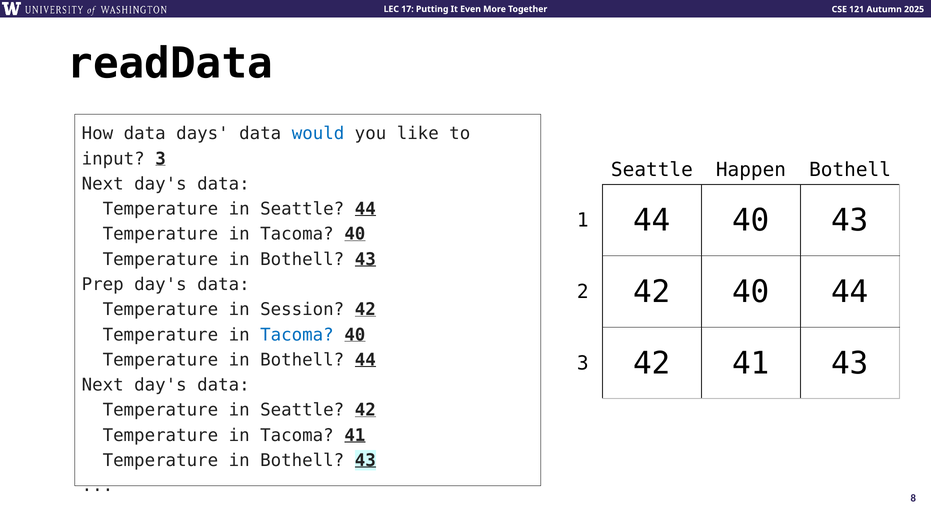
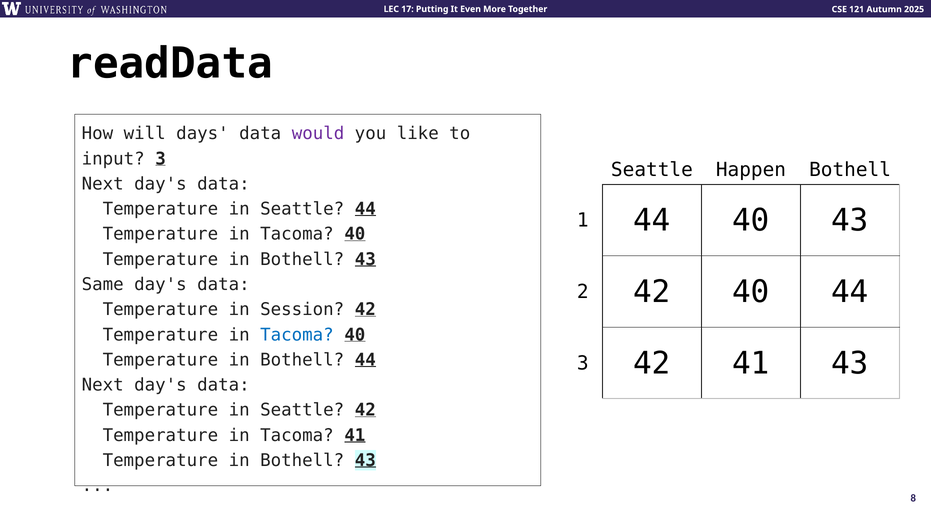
How data: data -> will (145, 134)
would colour: blue -> purple (318, 134)
Prep: Prep -> Same (103, 284)
